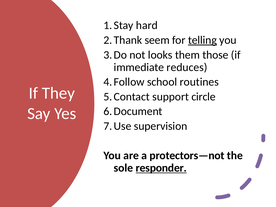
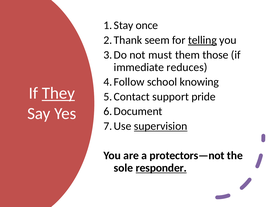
hard: hard -> once (147, 25)
looks: looks -> must (160, 55)
routines: routines -> knowing (199, 82)
They underline: none -> present (58, 93)
circle: circle -> pride (204, 97)
supervision underline: none -> present (161, 126)
